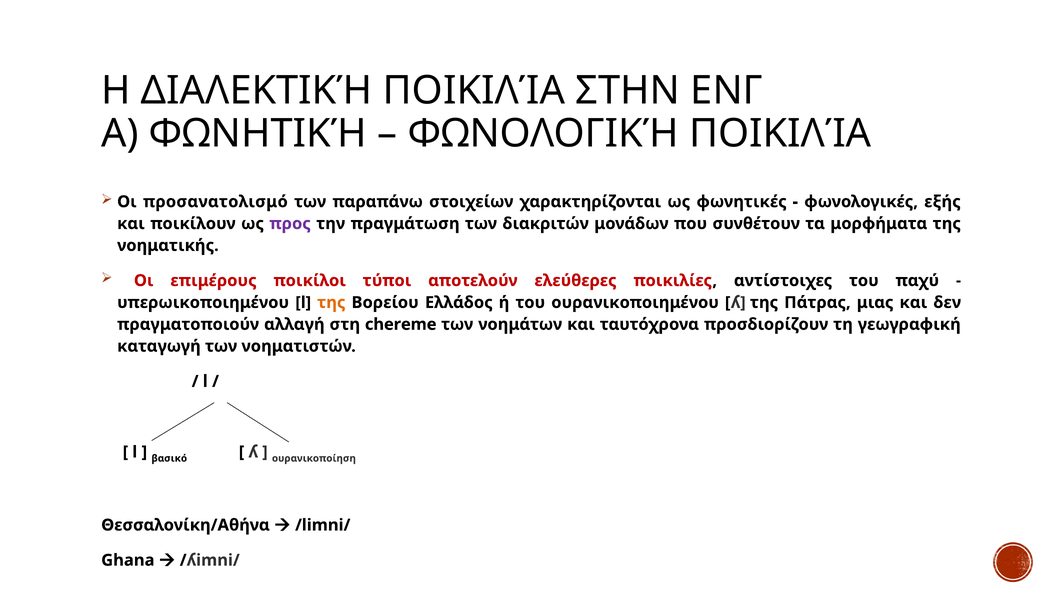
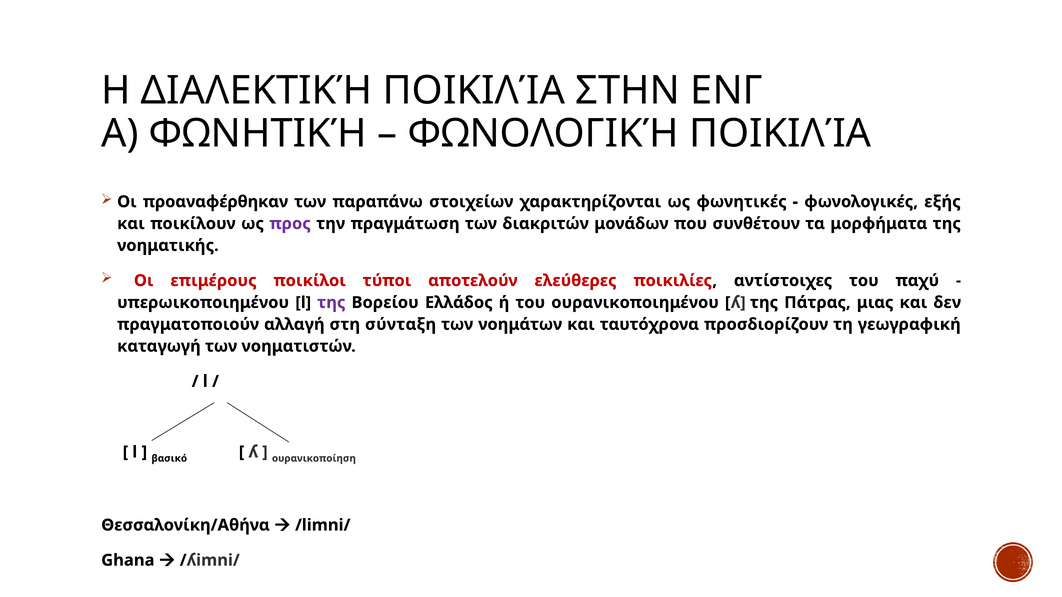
προσανατολισμό: προσανατολισμό -> προαναφέρθηκαν (216, 202)
της colour: orange -> purple (331, 303)
chereme: chereme -> σύνταξη (401, 325)
